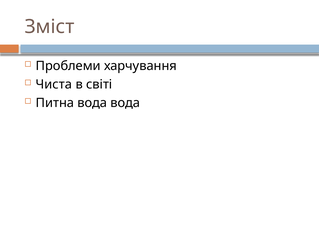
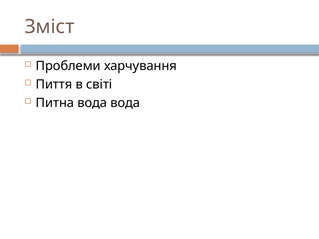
Чиста: Чиста -> Пиття (54, 85)
